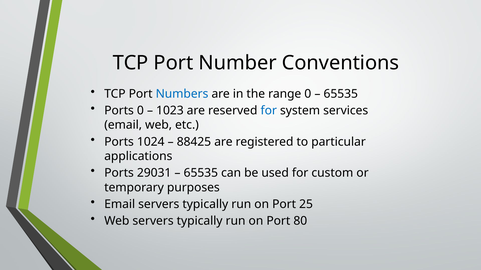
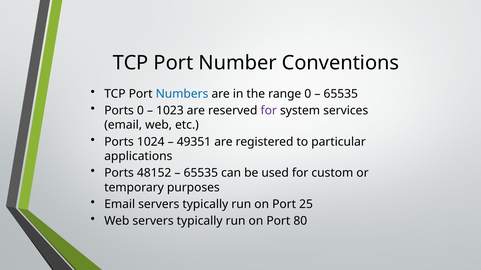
for colour: blue -> purple (269, 111)
88425: 88425 -> 49351 (194, 142)
29031: 29031 -> 48152 (154, 173)
